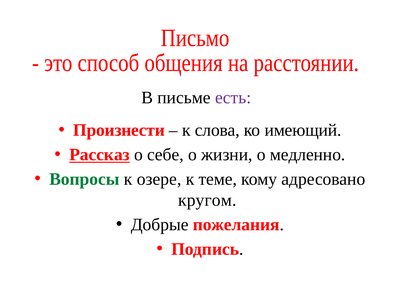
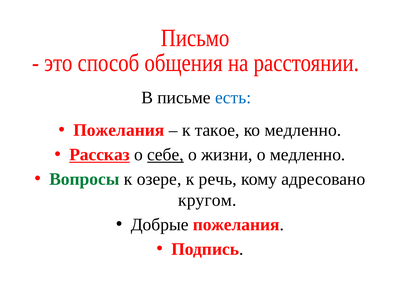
есть colour: purple -> blue (233, 98)
Произнести: Произнести -> Пожелания (119, 130)
слова: слова -> такое (217, 130)
ко имеющий: имеющий -> медленно (303, 130)
себе underline: none -> present (165, 155)
теме: теме -> речь (218, 179)
